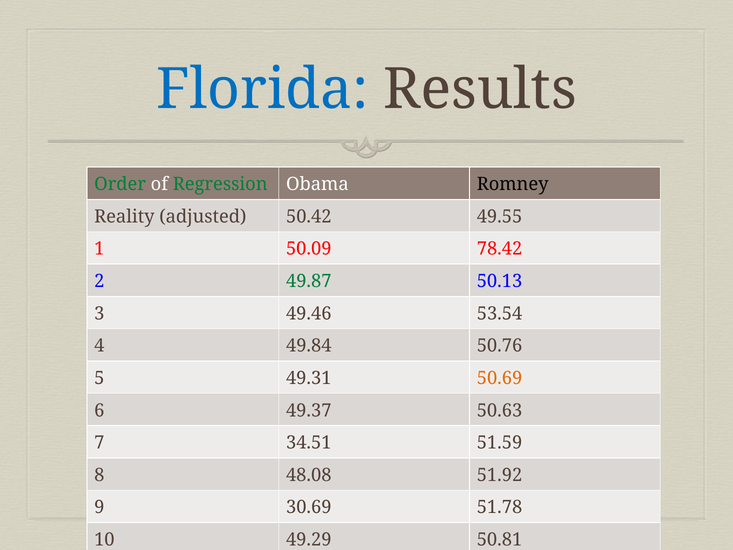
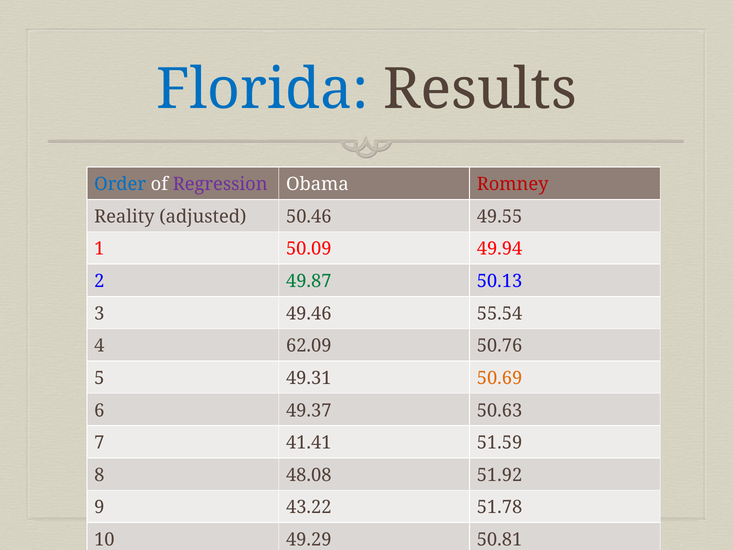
Order colour: green -> blue (120, 184)
Regression colour: green -> purple (220, 184)
Romney colour: black -> red (513, 184)
50.42: 50.42 -> 50.46 (309, 217)
78.42: 78.42 -> 49.94 (500, 249)
53.54: 53.54 -> 55.54 (500, 313)
49.84: 49.84 -> 62.09 (309, 346)
34.51: 34.51 -> 41.41 (309, 443)
30.69: 30.69 -> 43.22 (309, 507)
